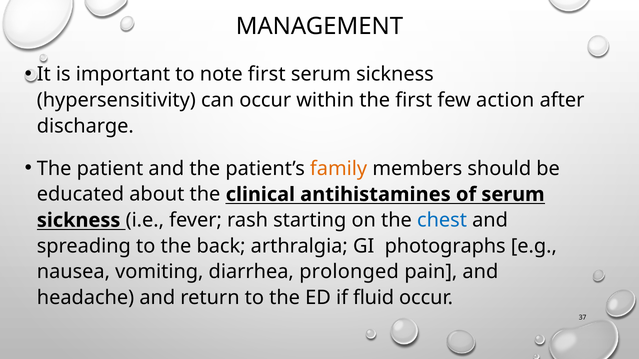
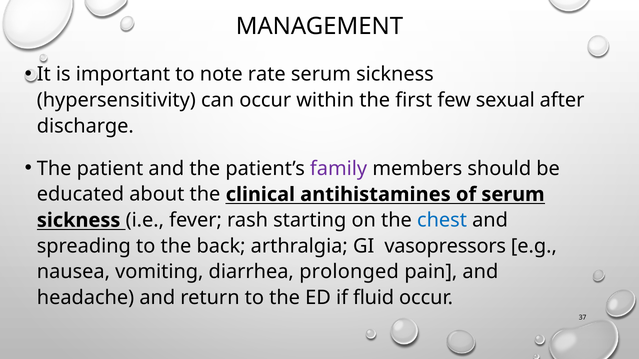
note first: first -> rate (267, 74)
action: action -> sexual (505, 100)
family colour: orange -> purple (339, 169)
photographs: photographs -> vasopressors (445, 246)
